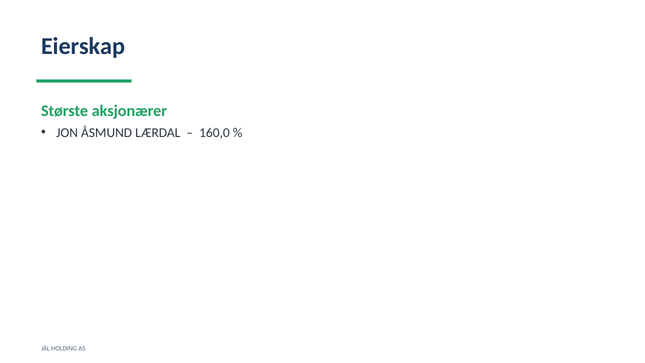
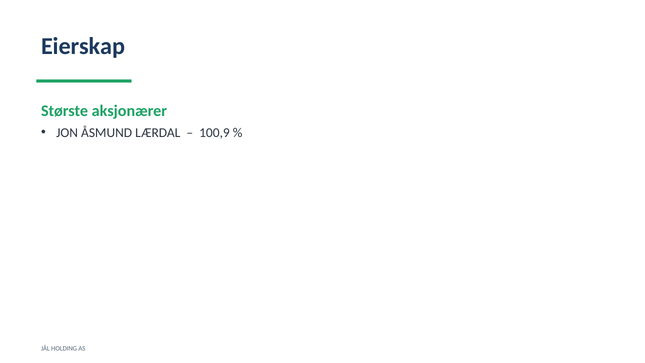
160,0: 160,0 -> 100,9 (214, 133)
